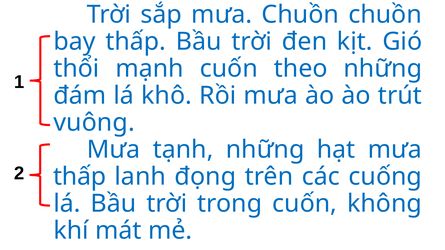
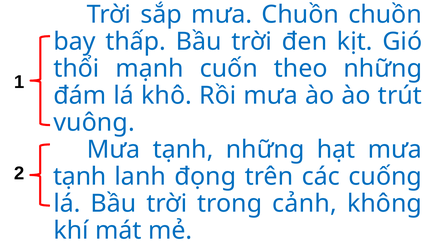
thấp: thấp -> tạnh (80, 177)
trong cuốn: cuốn -> cảnh (304, 204)
